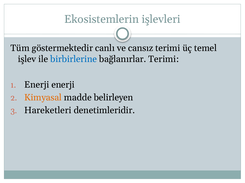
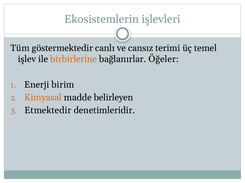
birbirlerine colour: blue -> orange (74, 59)
bağlanırlar Terimi: Terimi -> Öğeler (164, 59)
Enerji enerji: enerji -> birim (63, 85)
Hareketleri: Hareketleri -> Etmektedir (48, 111)
